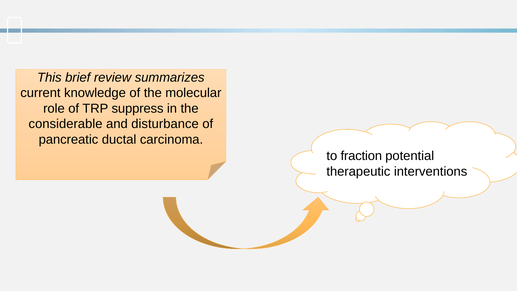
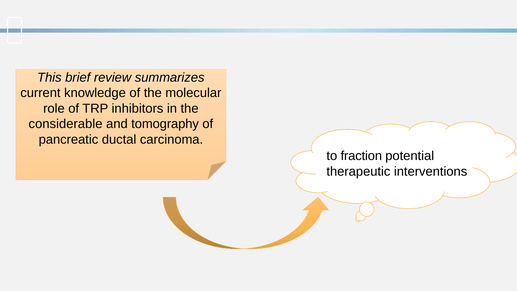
suppress: suppress -> inhibitors (137, 108)
disturbance: disturbance -> tomography (165, 124)
